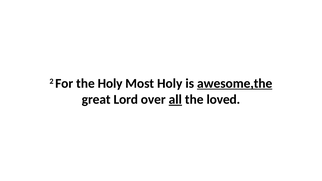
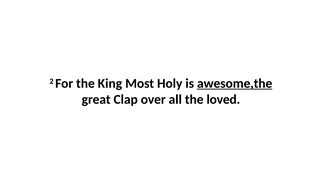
the Holy: Holy -> King (110, 83)
Lord: Lord -> Clap (126, 100)
all underline: present -> none (175, 100)
